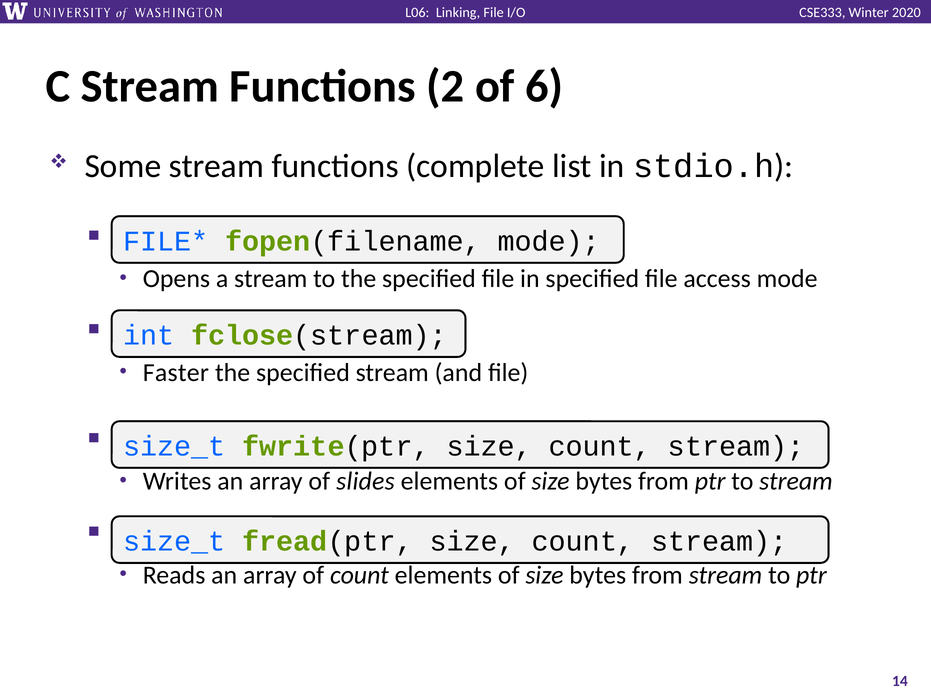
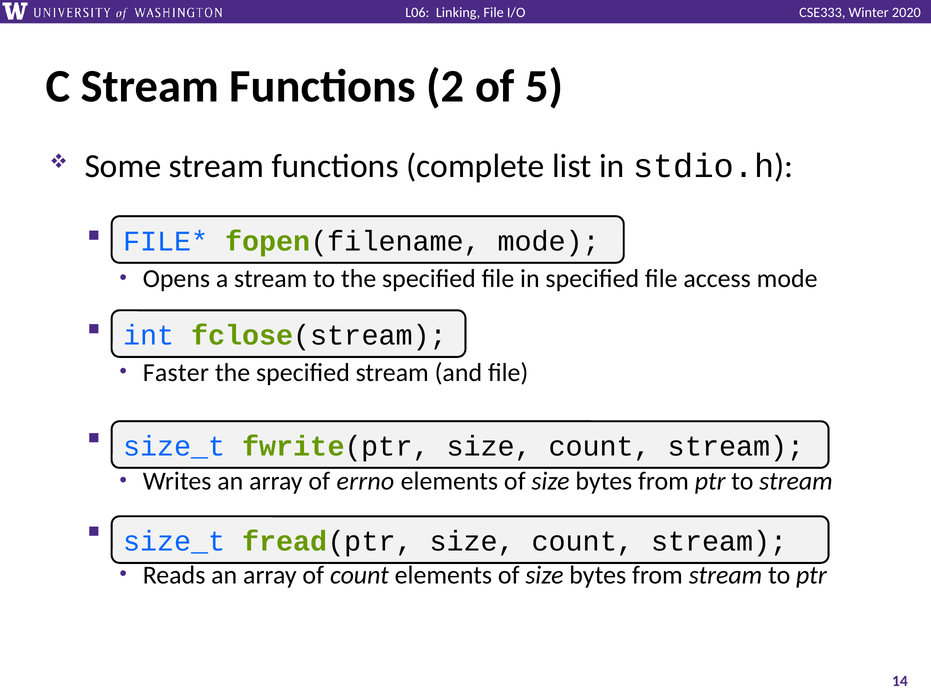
6: 6 -> 5 (544, 86)
slides: slides -> errno (365, 481)
